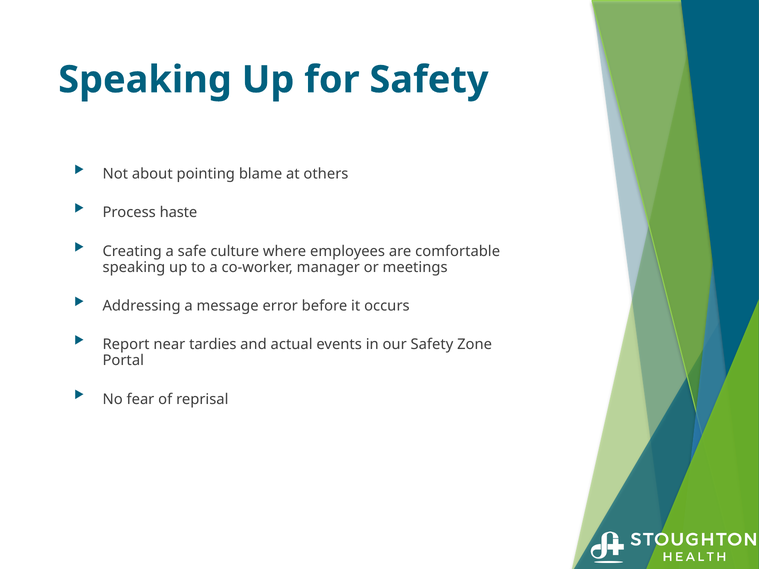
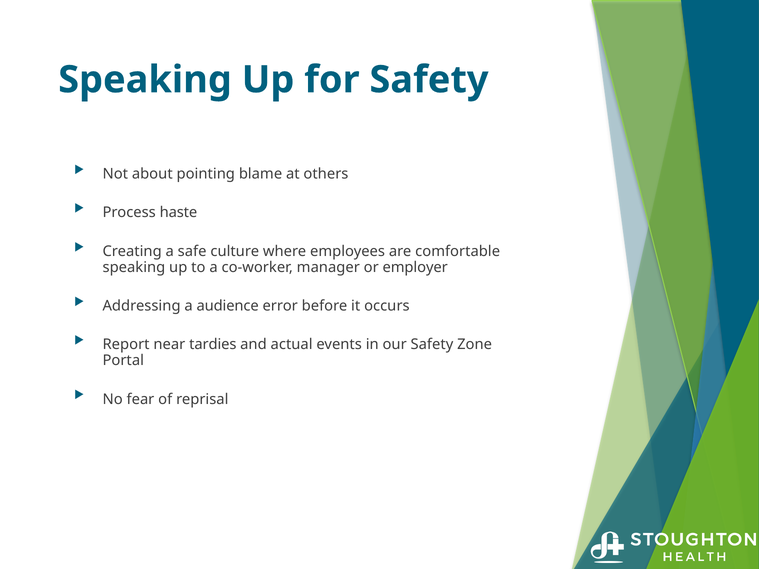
meetings: meetings -> employer (415, 267)
message: message -> audience (228, 306)
